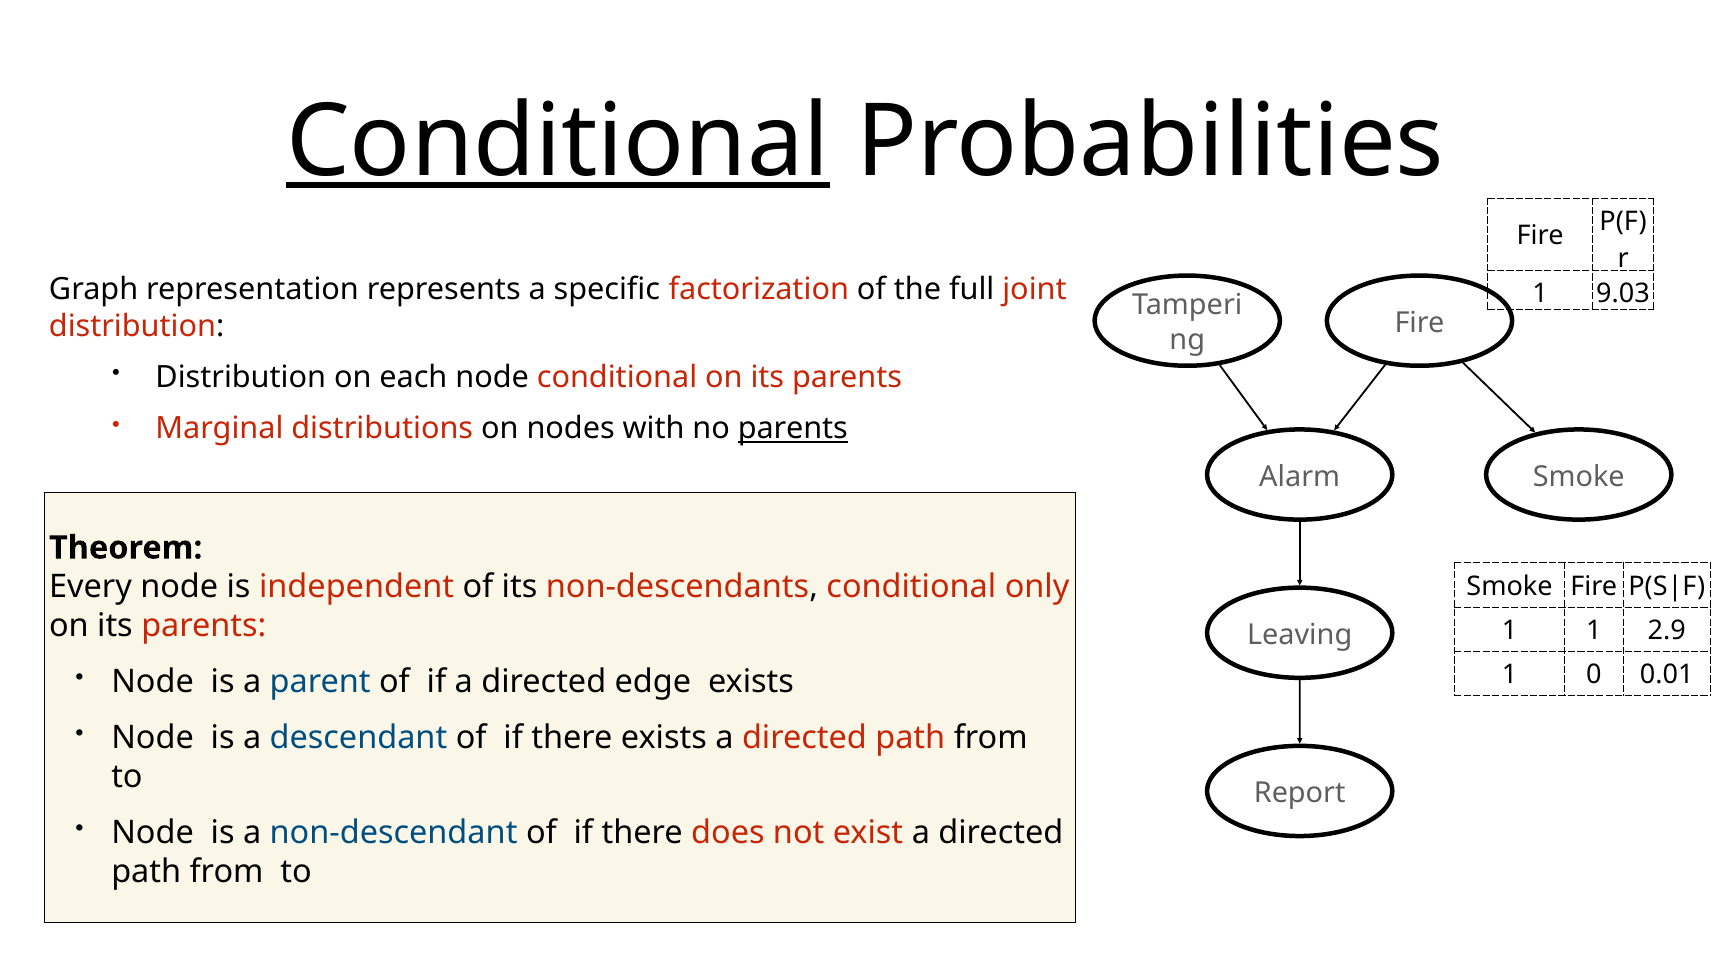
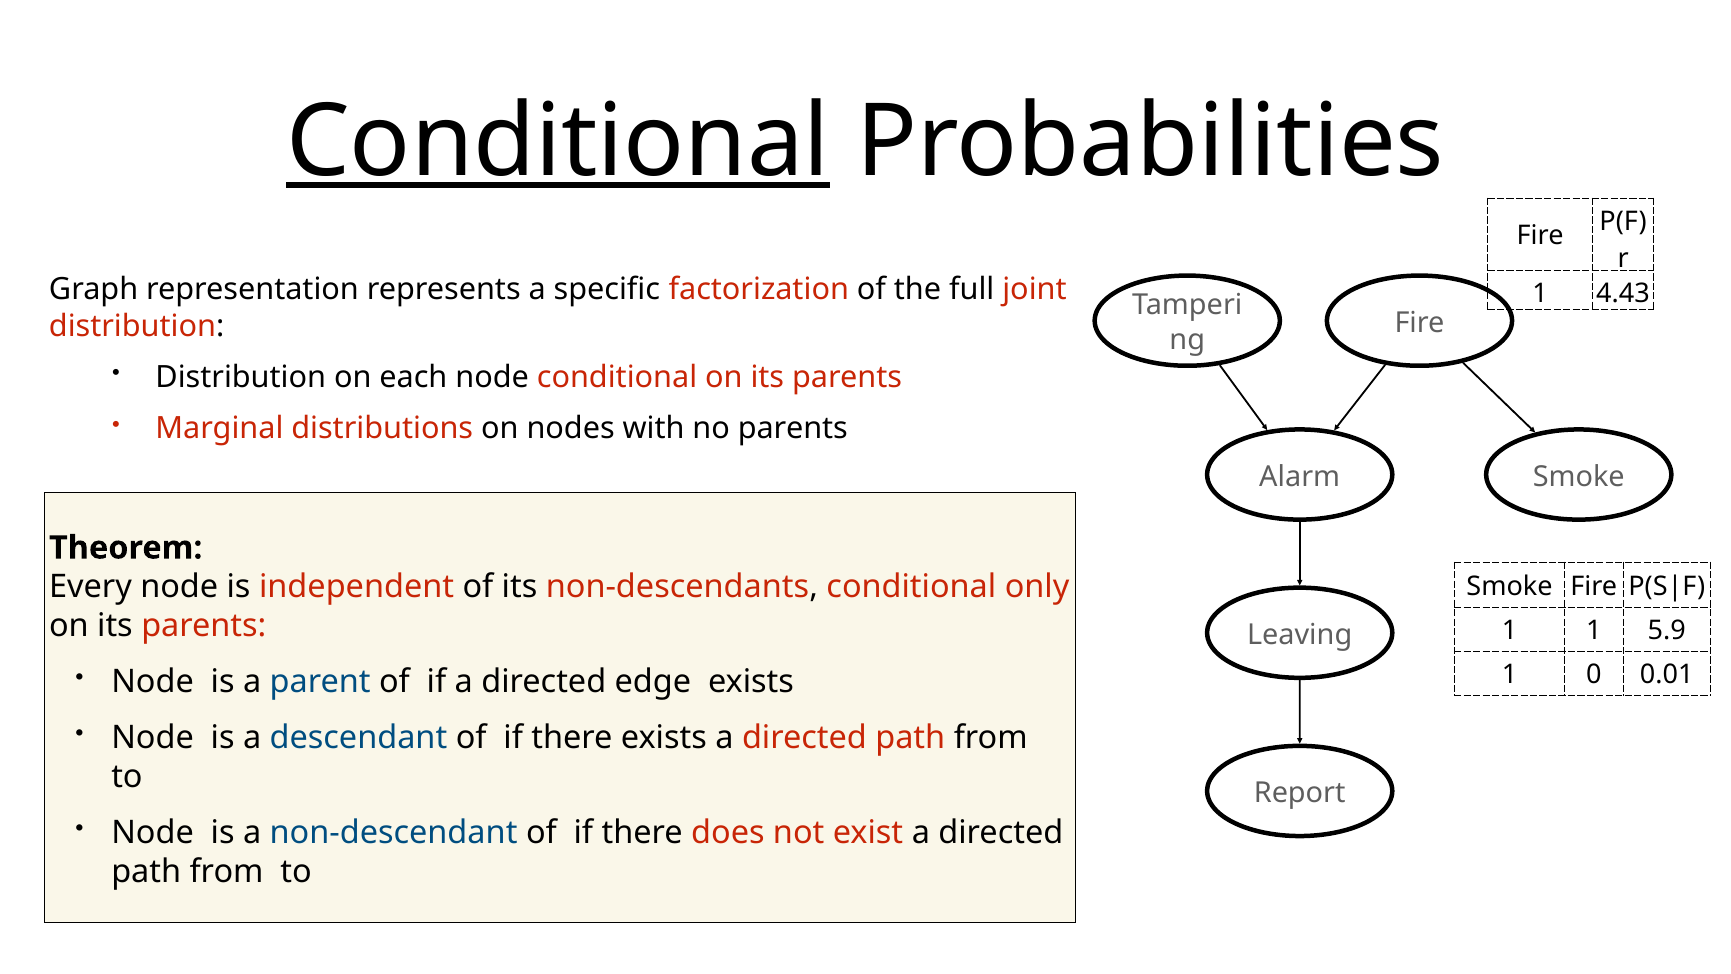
9.03: 9.03 -> 4.43 (1623, 294)
parents underline: present -> none (793, 429)
2.9: 2.9 -> 5.9 (1667, 631)
